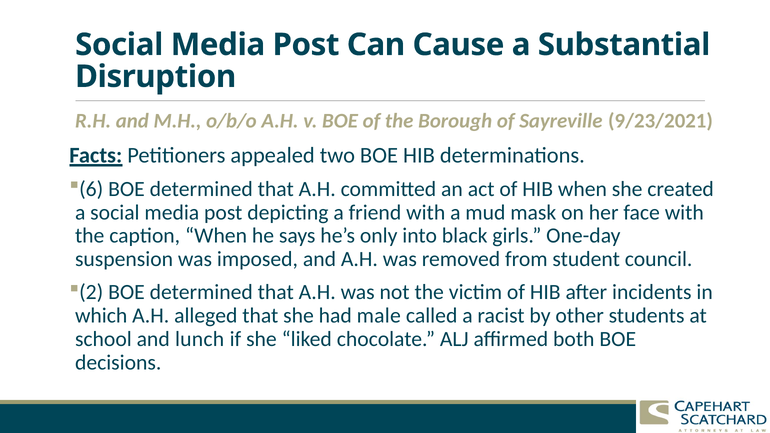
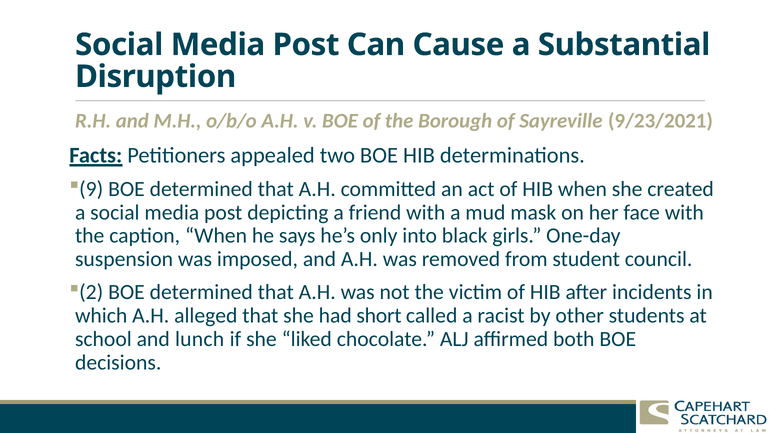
6: 6 -> 9 (91, 189)
male: male -> short (379, 316)
